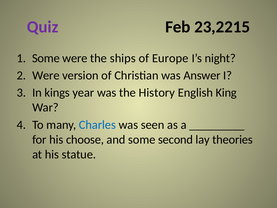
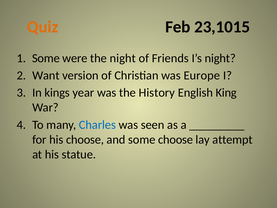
Quiz colour: purple -> orange (43, 27)
23,2215: 23,2215 -> 23,1015 (222, 27)
the ships: ships -> night (123, 58)
Europe: Europe -> Friends (170, 58)
Were: Were -> Want (46, 75)
Answer: Answer -> Europe (202, 75)
some second: second -> choose (176, 139)
theories: theories -> attempt (233, 139)
